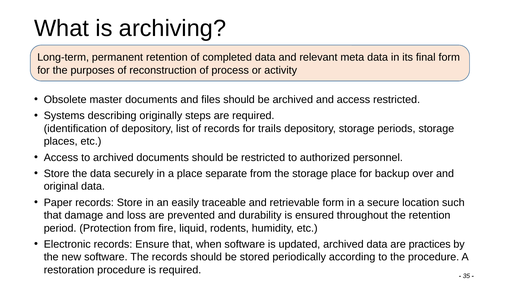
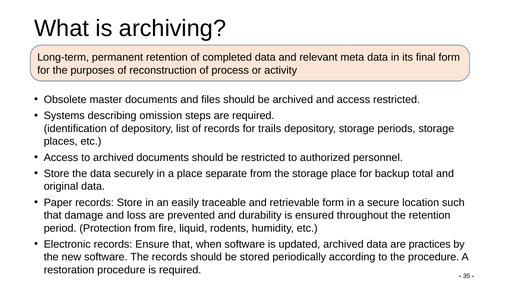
originally: originally -> omission (161, 116)
over: over -> total (423, 173)
